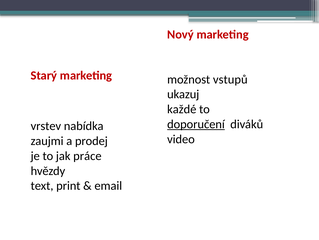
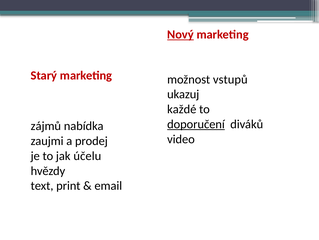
Nový underline: none -> present (180, 34)
vrstev: vrstev -> zájmů (46, 126)
práce: práce -> účelu (87, 156)
